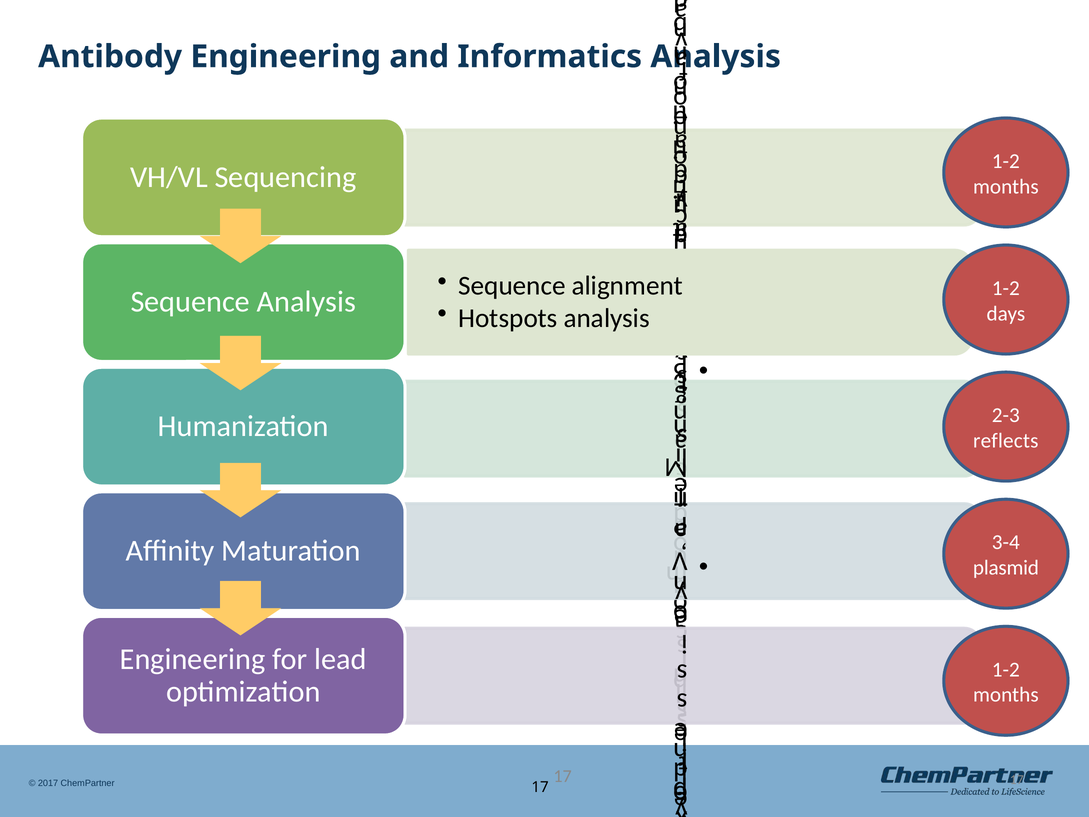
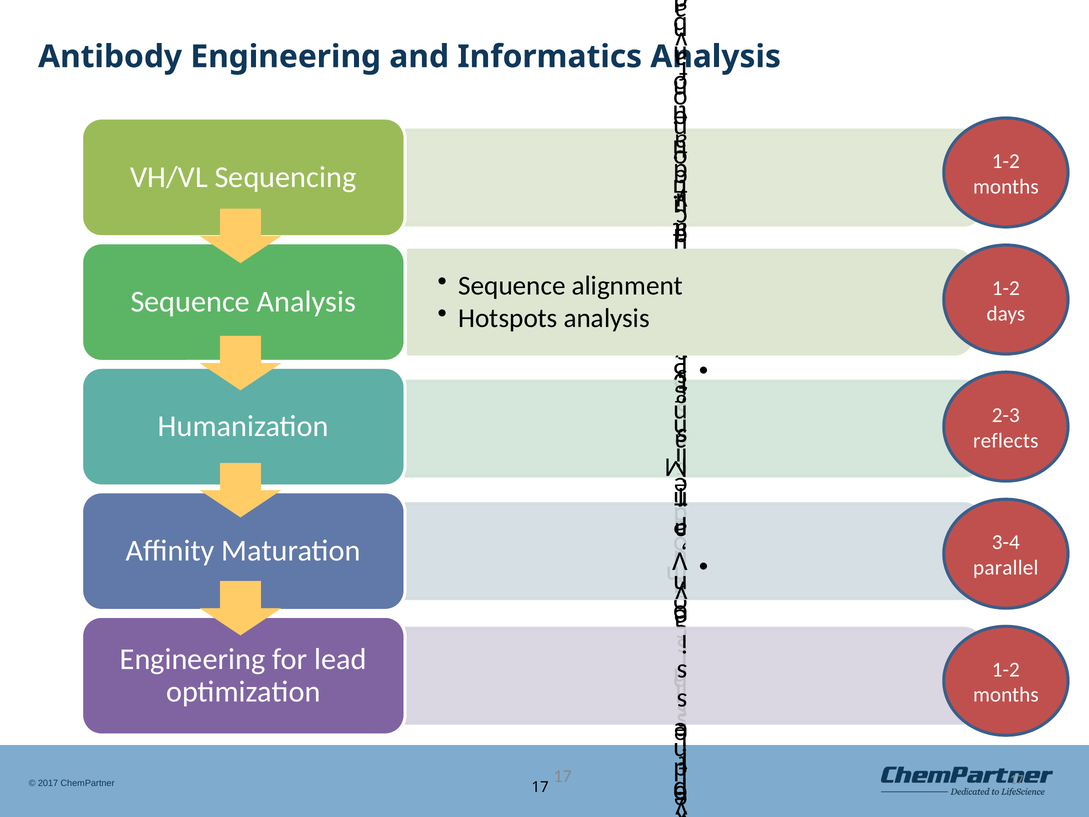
plasmid: plasmid -> parallel (1006, 568)
